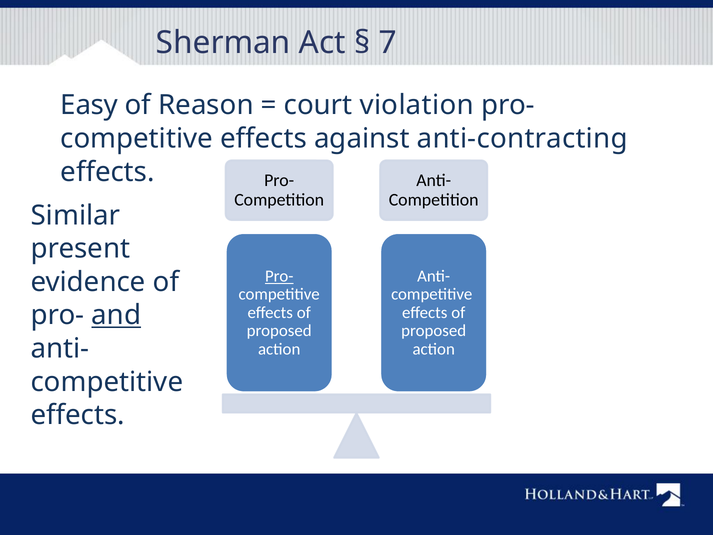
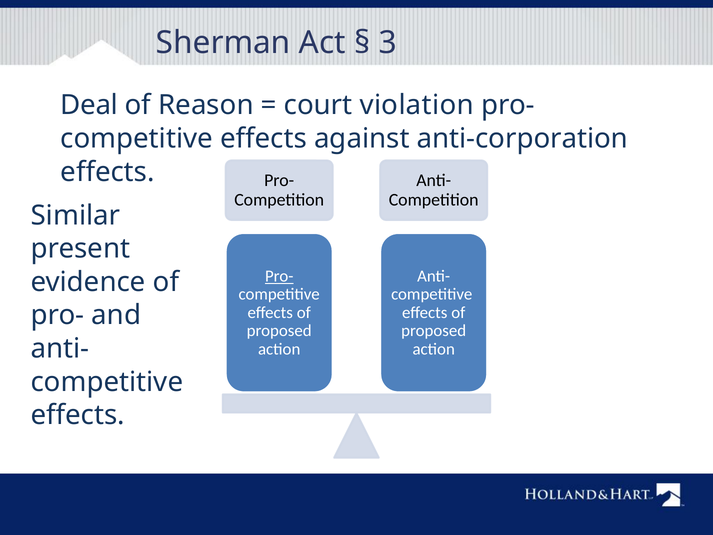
7: 7 -> 3 (388, 43)
Easy: Easy -> Deal (89, 105)
anti-contracting: anti-contracting -> anti-corporation (522, 139)
and underline: present -> none (116, 315)
